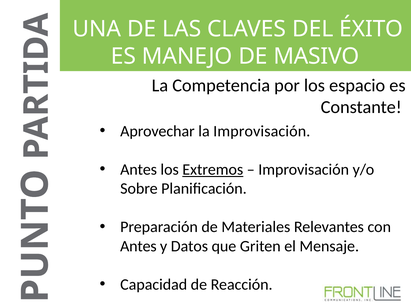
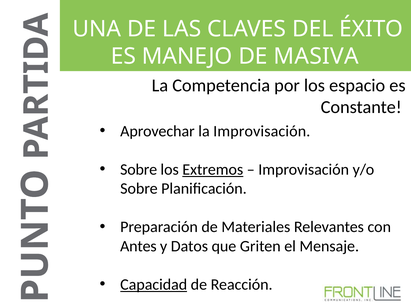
MASIVO: MASIVO -> MASIVA (316, 56)
Antes: Antes -> Sobre (139, 170)
Capacidad underline: none -> present (154, 285)
